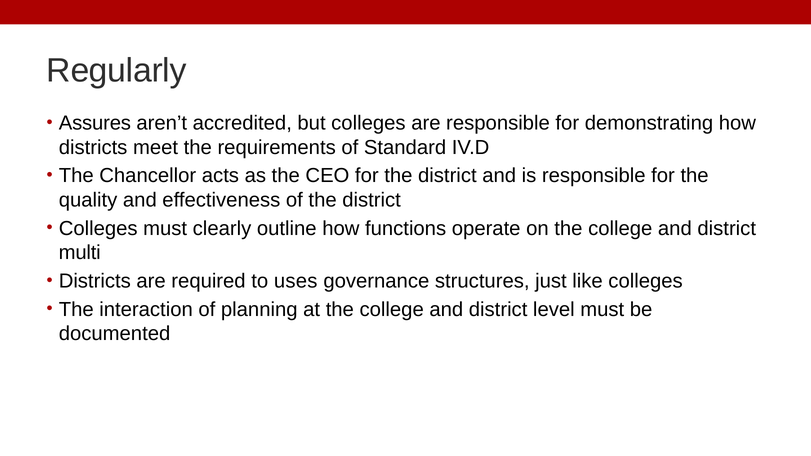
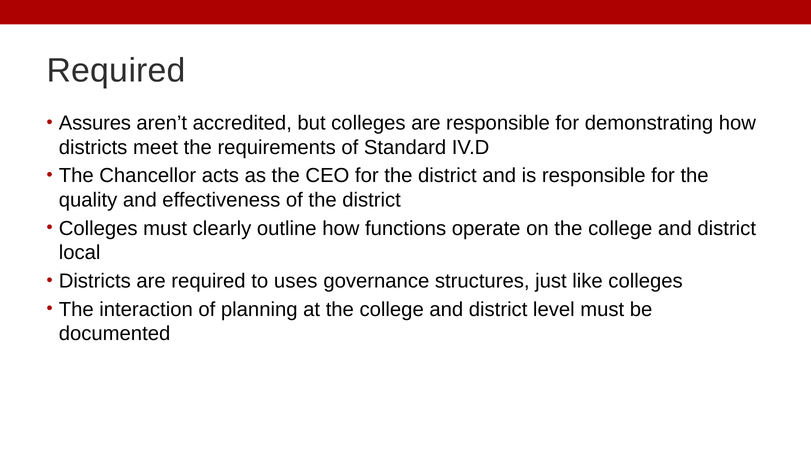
Regularly: Regularly -> Required (116, 71)
multi: multi -> local (80, 253)
